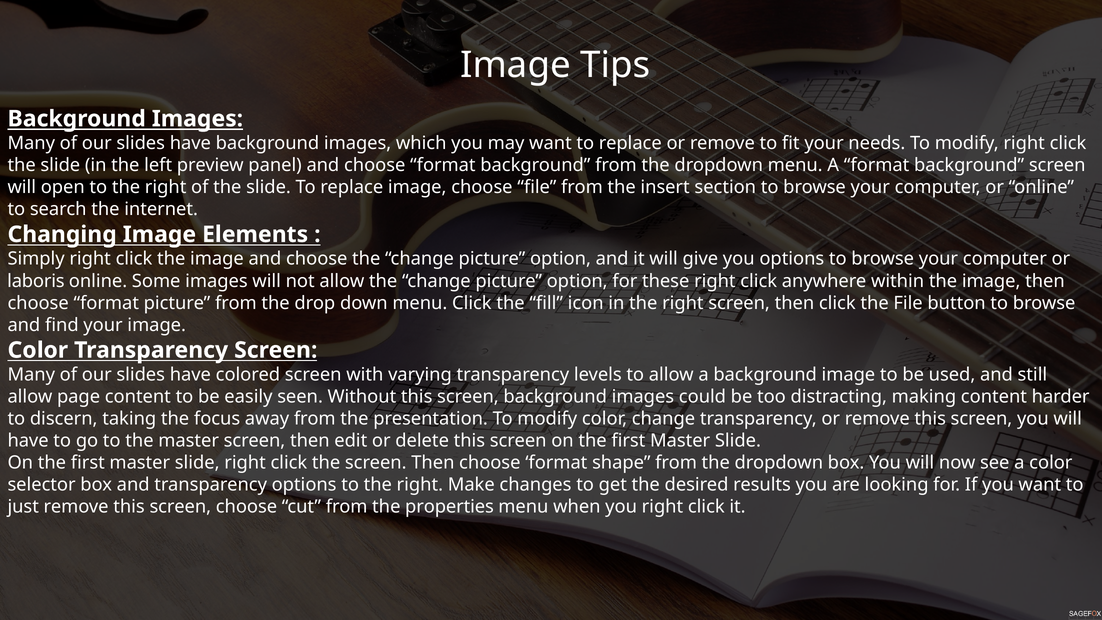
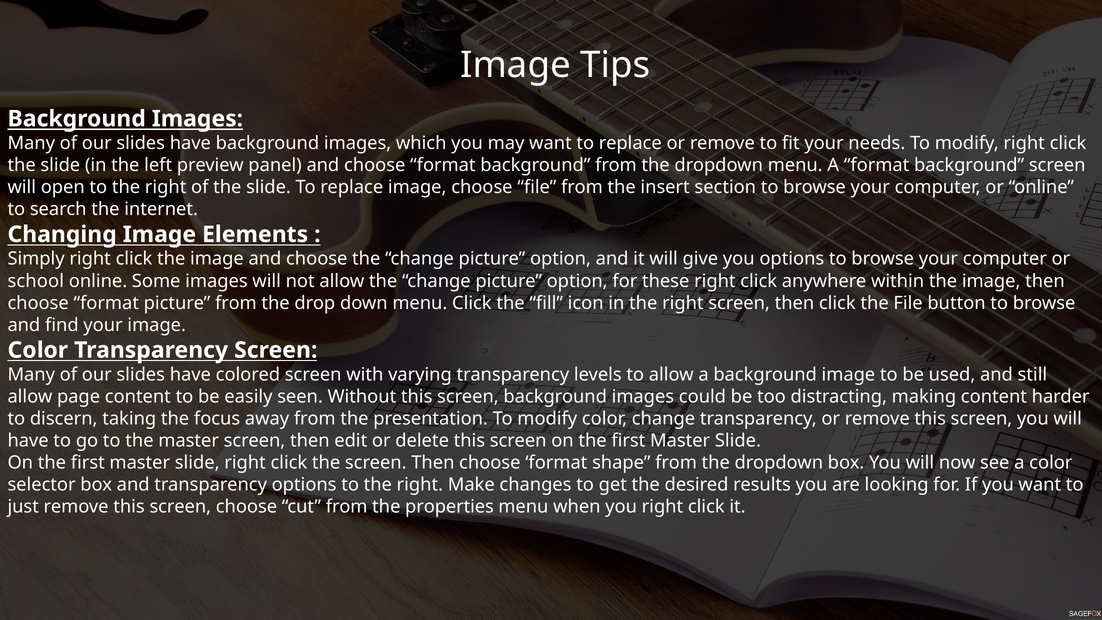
laboris: laboris -> school (36, 281)
